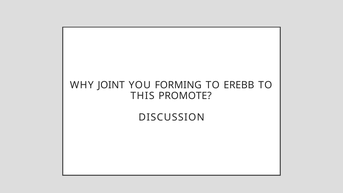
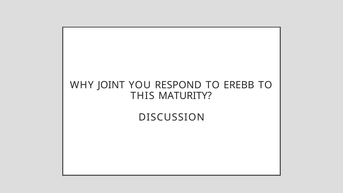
FORMING: FORMING -> RESPOND (178, 85)
PROMOTE: PROMOTE -> MATURITY (185, 96)
